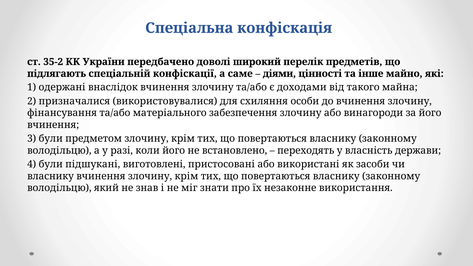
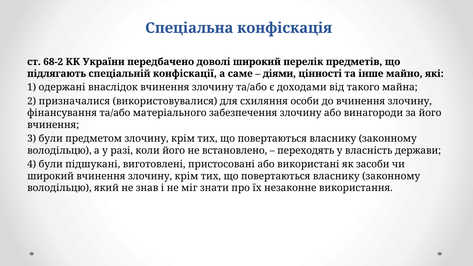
35-2: 35-2 -> 68-2 (53, 62)
власнику: власнику -> широкий (51, 176)
